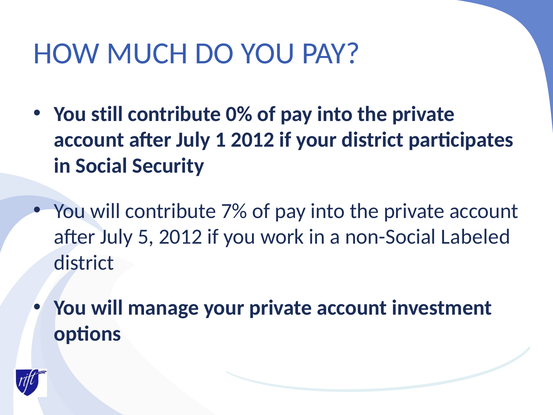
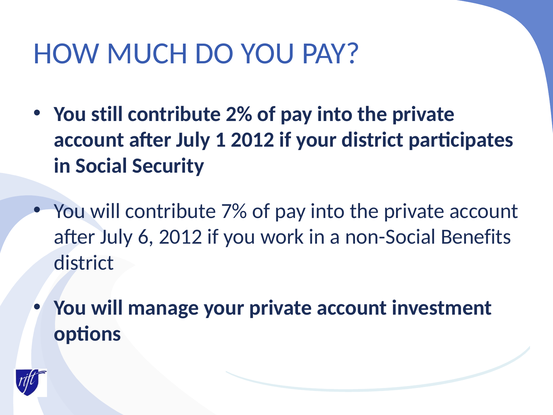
0%: 0% -> 2% (239, 114)
5: 5 -> 6 (146, 237)
Labeled: Labeled -> Benefits (476, 237)
